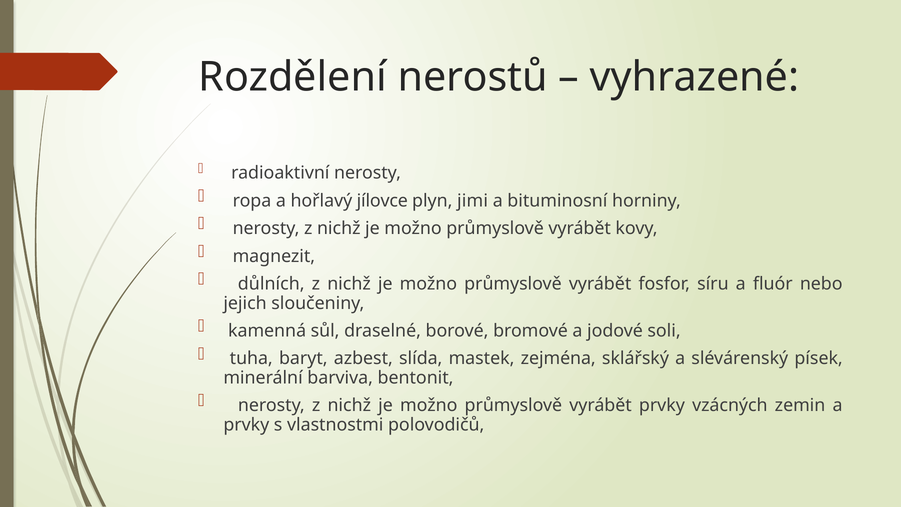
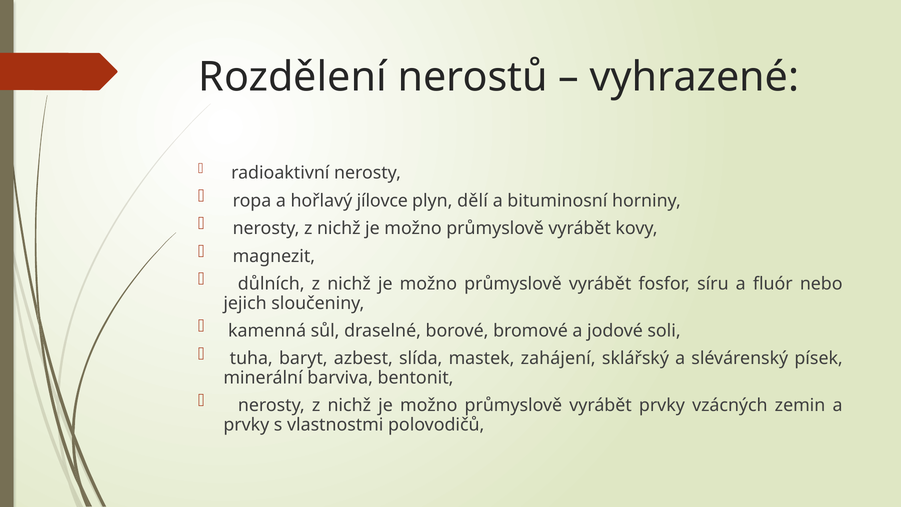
jimi: jimi -> dělí (473, 201)
zejména: zejména -> zahájení (558, 358)
